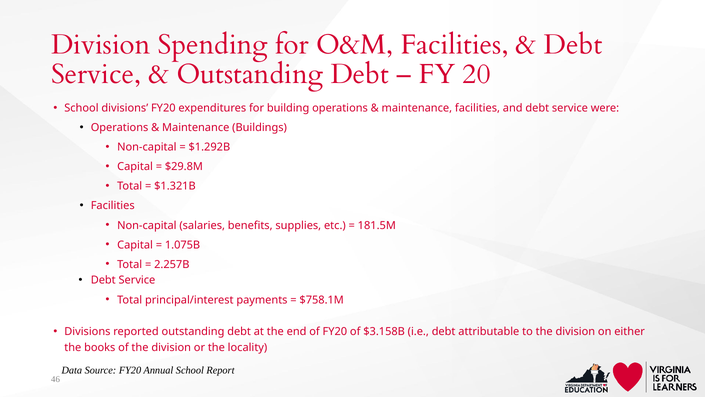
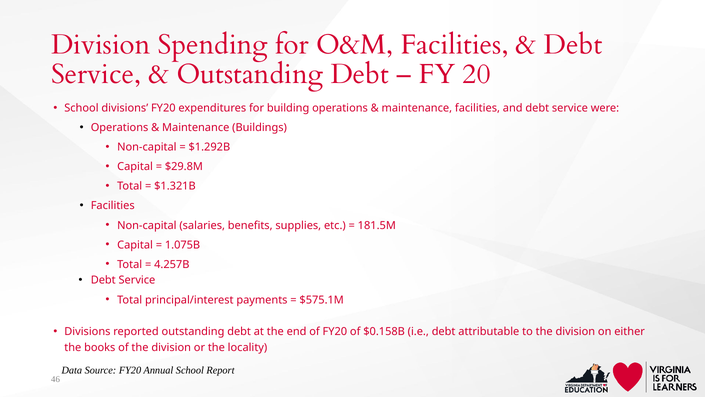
2.257B: 2.257B -> 4.257B (172, 264)
$758.1M: $758.1M -> $575.1M (322, 300)
$3.158B: $3.158B -> $0.158B (384, 331)
